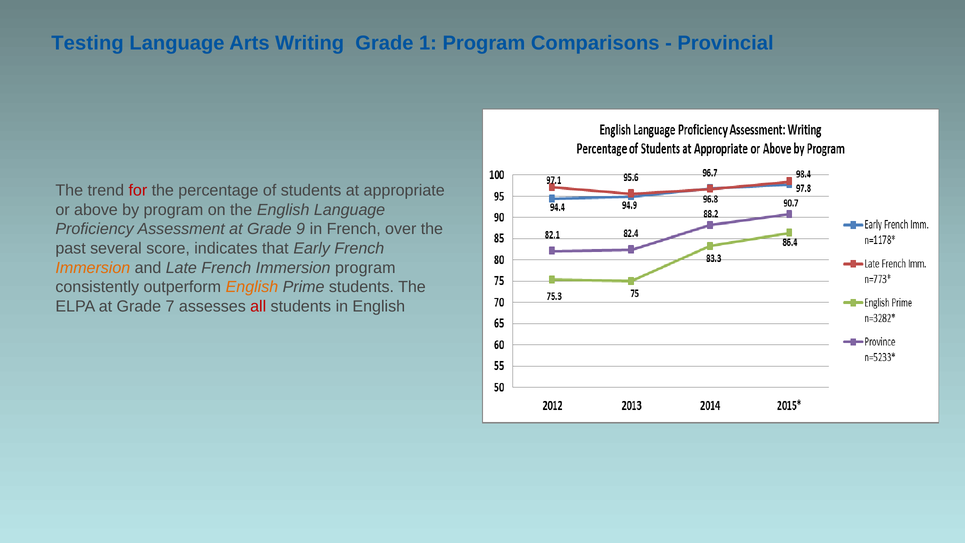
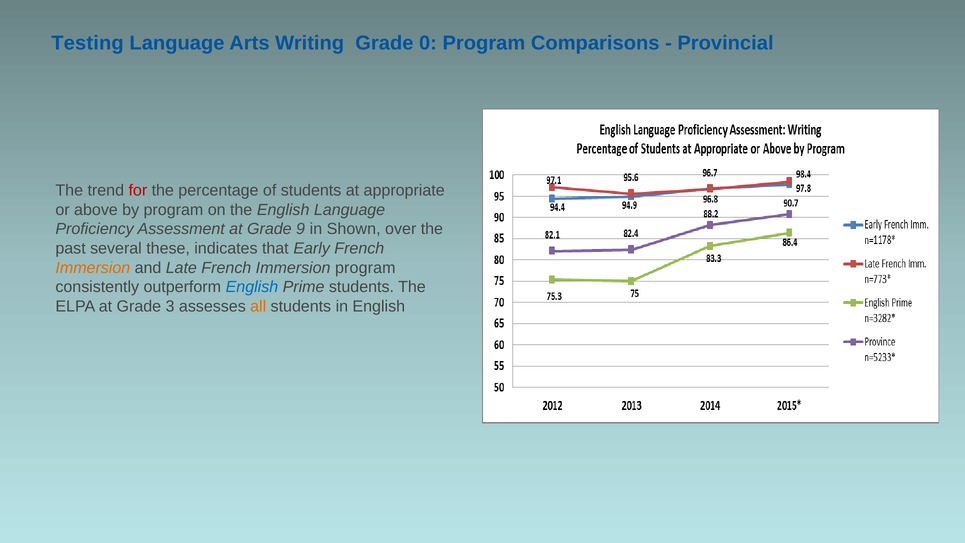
1: 1 -> 0 (428, 43)
in French: French -> Shown (354, 229)
score: score -> these (168, 248)
English colour: orange -> blue (252, 287)
7: 7 -> 3 (170, 306)
all colour: red -> orange (258, 306)
